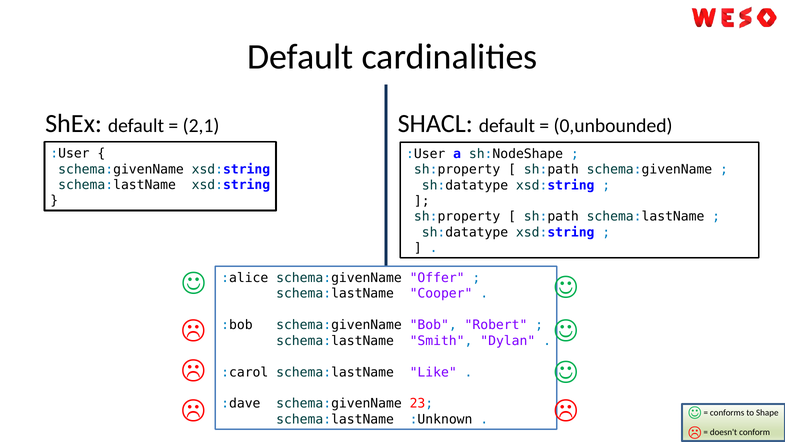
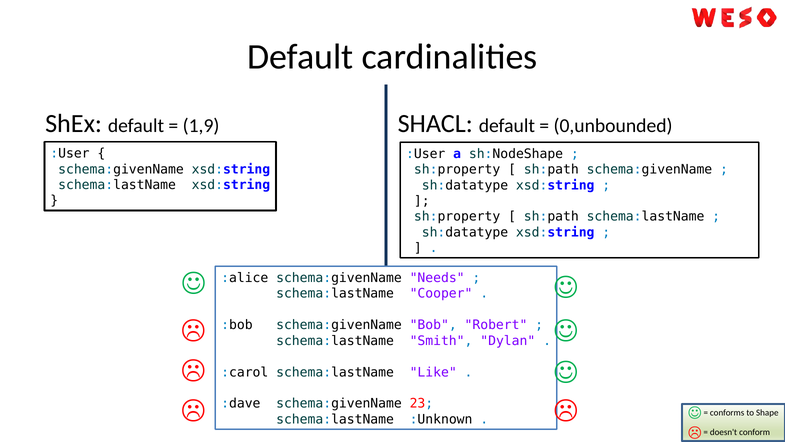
2,1: 2,1 -> 1,9 (201, 126)
Offer: Offer -> Needs (437, 278)
